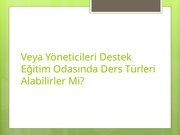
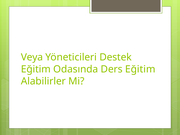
Ders Türleri: Türleri -> Eğitim (140, 69)
